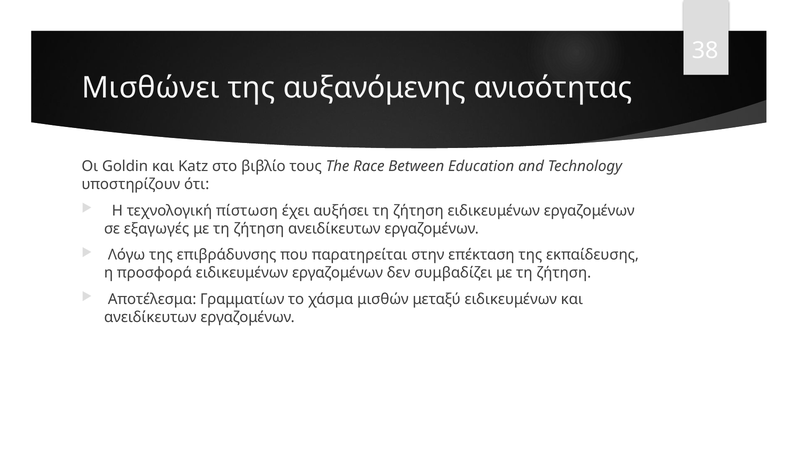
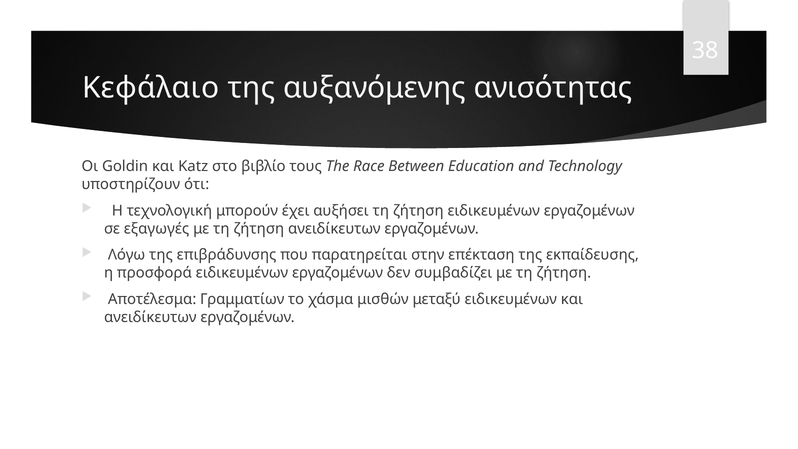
Μισθώνει: Μισθώνει -> Κεφάλαιο (151, 88)
πίστωση: πίστωση -> μπορούν (247, 211)
